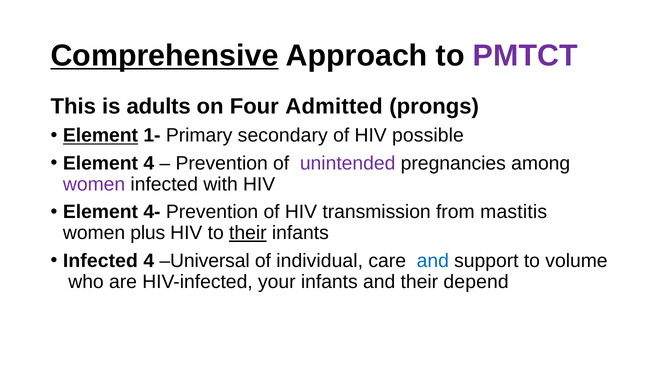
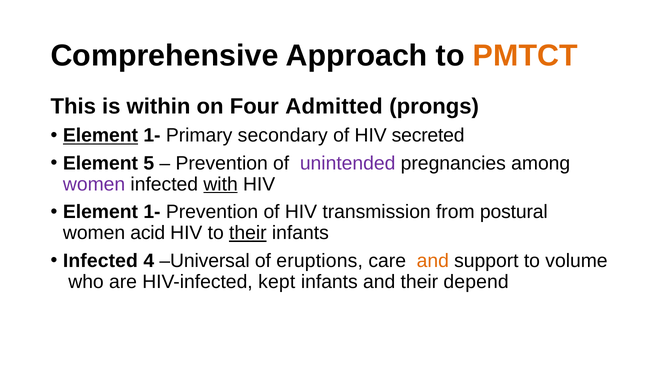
Comprehensive underline: present -> none (164, 56)
PMTCT colour: purple -> orange (525, 56)
adults: adults -> within (159, 106)
possible: possible -> secreted (428, 136)
Element 4: 4 -> 5 (149, 163)
with underline: none -> present (221, 184)
4-: 4- -> 1- (152, 212)
mastitis: mastitis -> postural (514, 212)
plus: plus -> acid (148, 233)
individual: individual -> eruptions (320, 261)
and colour: blue -> orange (433, 261)
your: your -> kept (277, 282)
